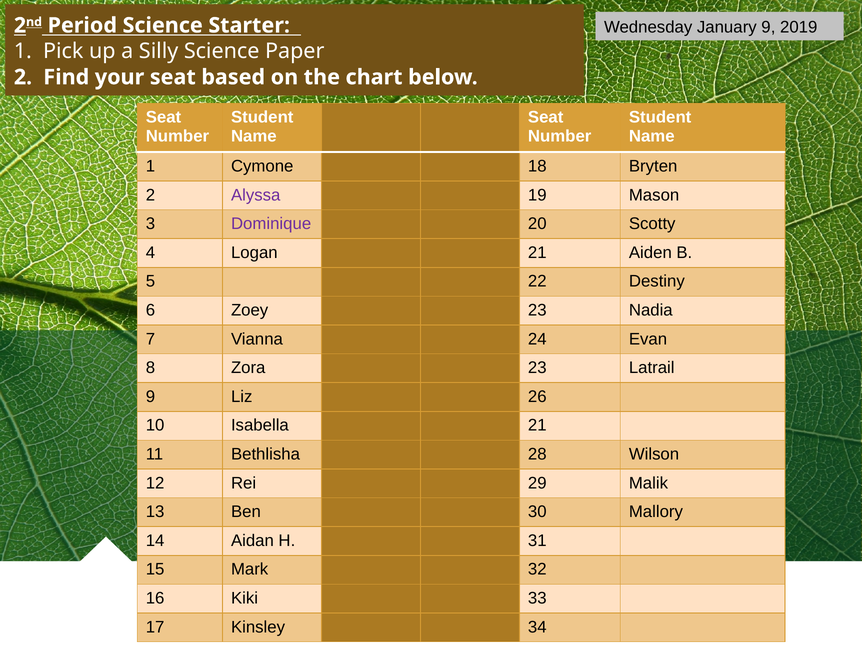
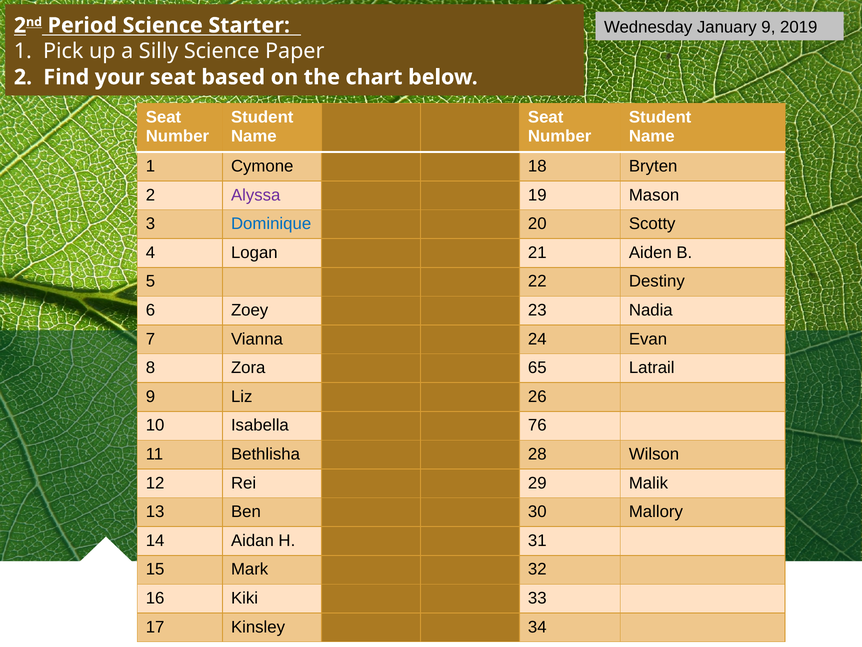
Dominique colour: purple -> blue (271, 224)
Zora 23: 23 -> 65 (537, 368)
Isabella 21: 21 -> 76 (537, 425)
